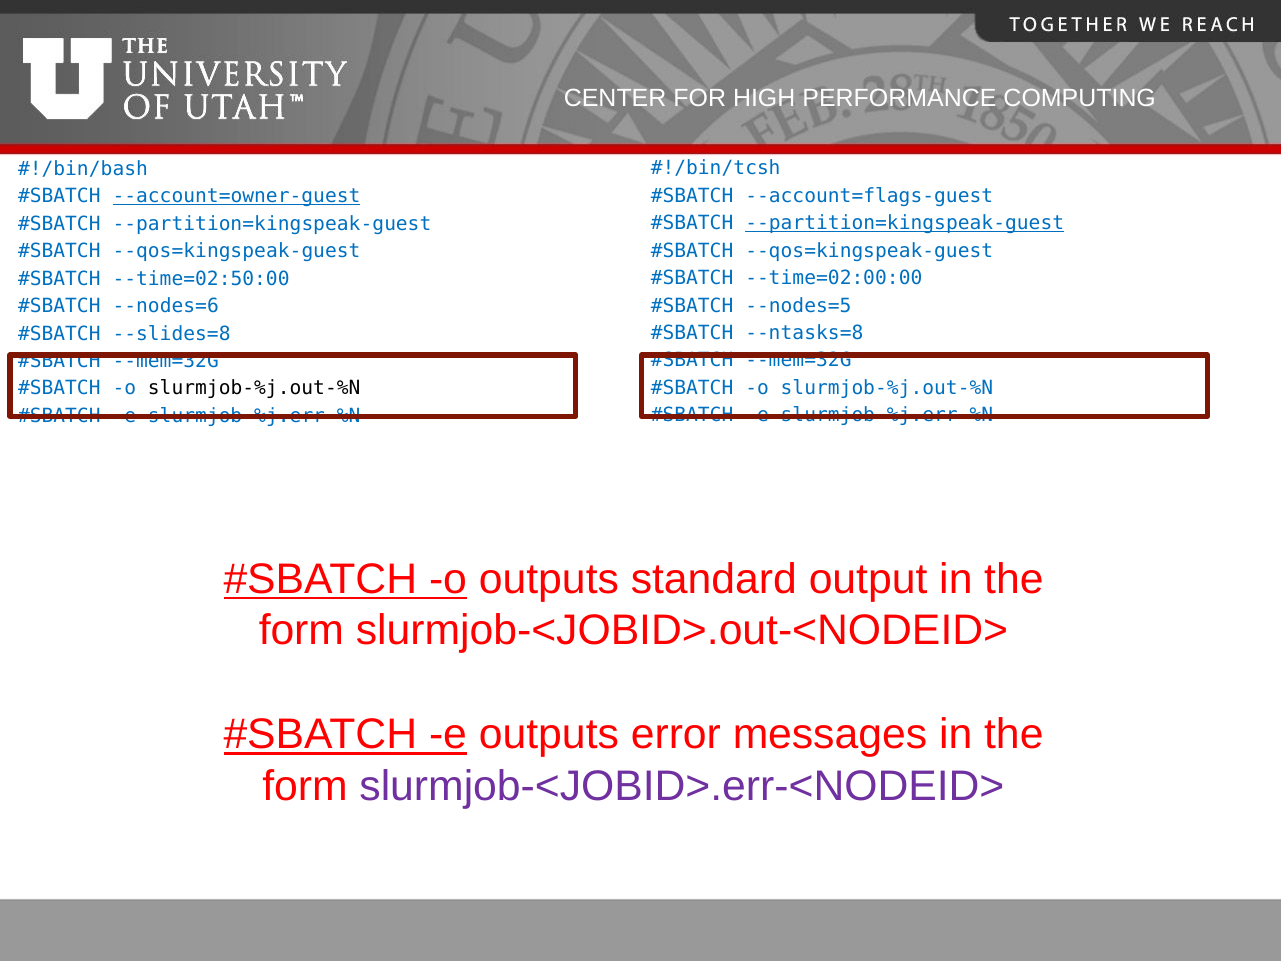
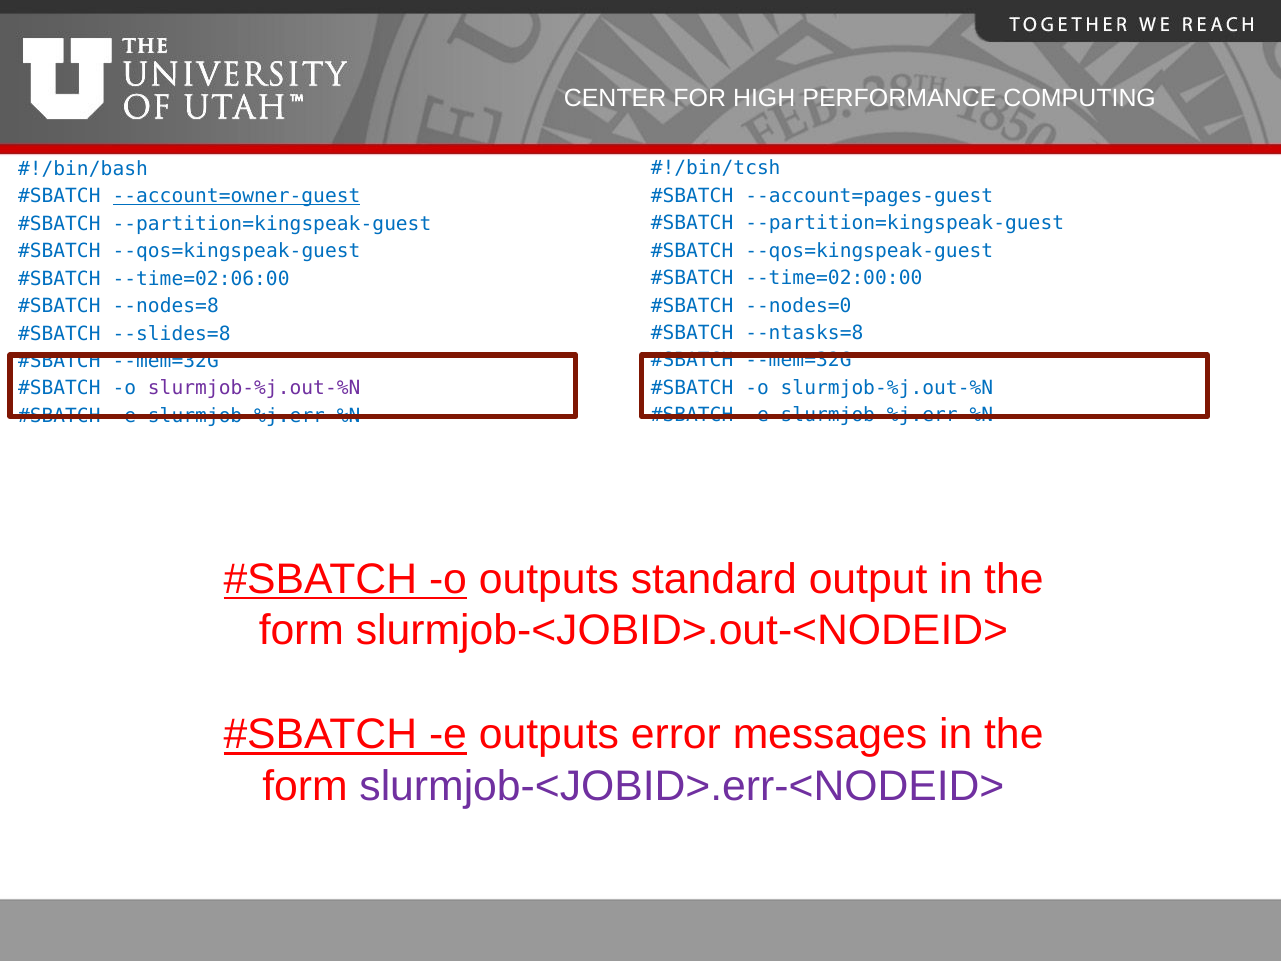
--account=flags-guest: --account=flags-guest -> --account=pages-guest (869, 196)
--partition=kingspeak-guest underline: present -> none (905, 223)
--time=02:50:00: --time=02:50:00 -> --time=02:06:00 (201, 279)
--nodes=5: --nodes=5 -> --nodes=0 (798, 306)
--nodes=6: --nodes=6 -> --nodes=8 (166, 306)
slurmjob-%j.out-%N colour: black -> purple (254, 388)
